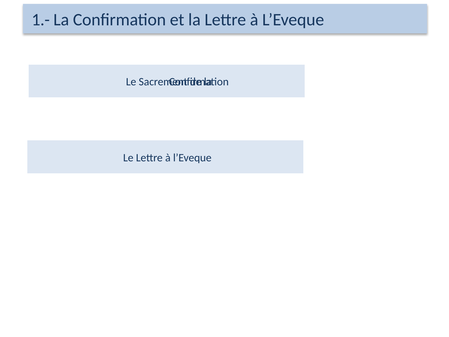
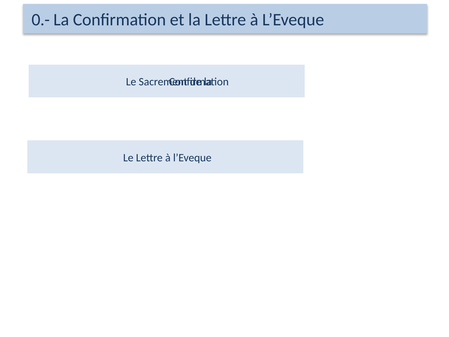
1.-: 1.- -> 0.- (41, 20)
